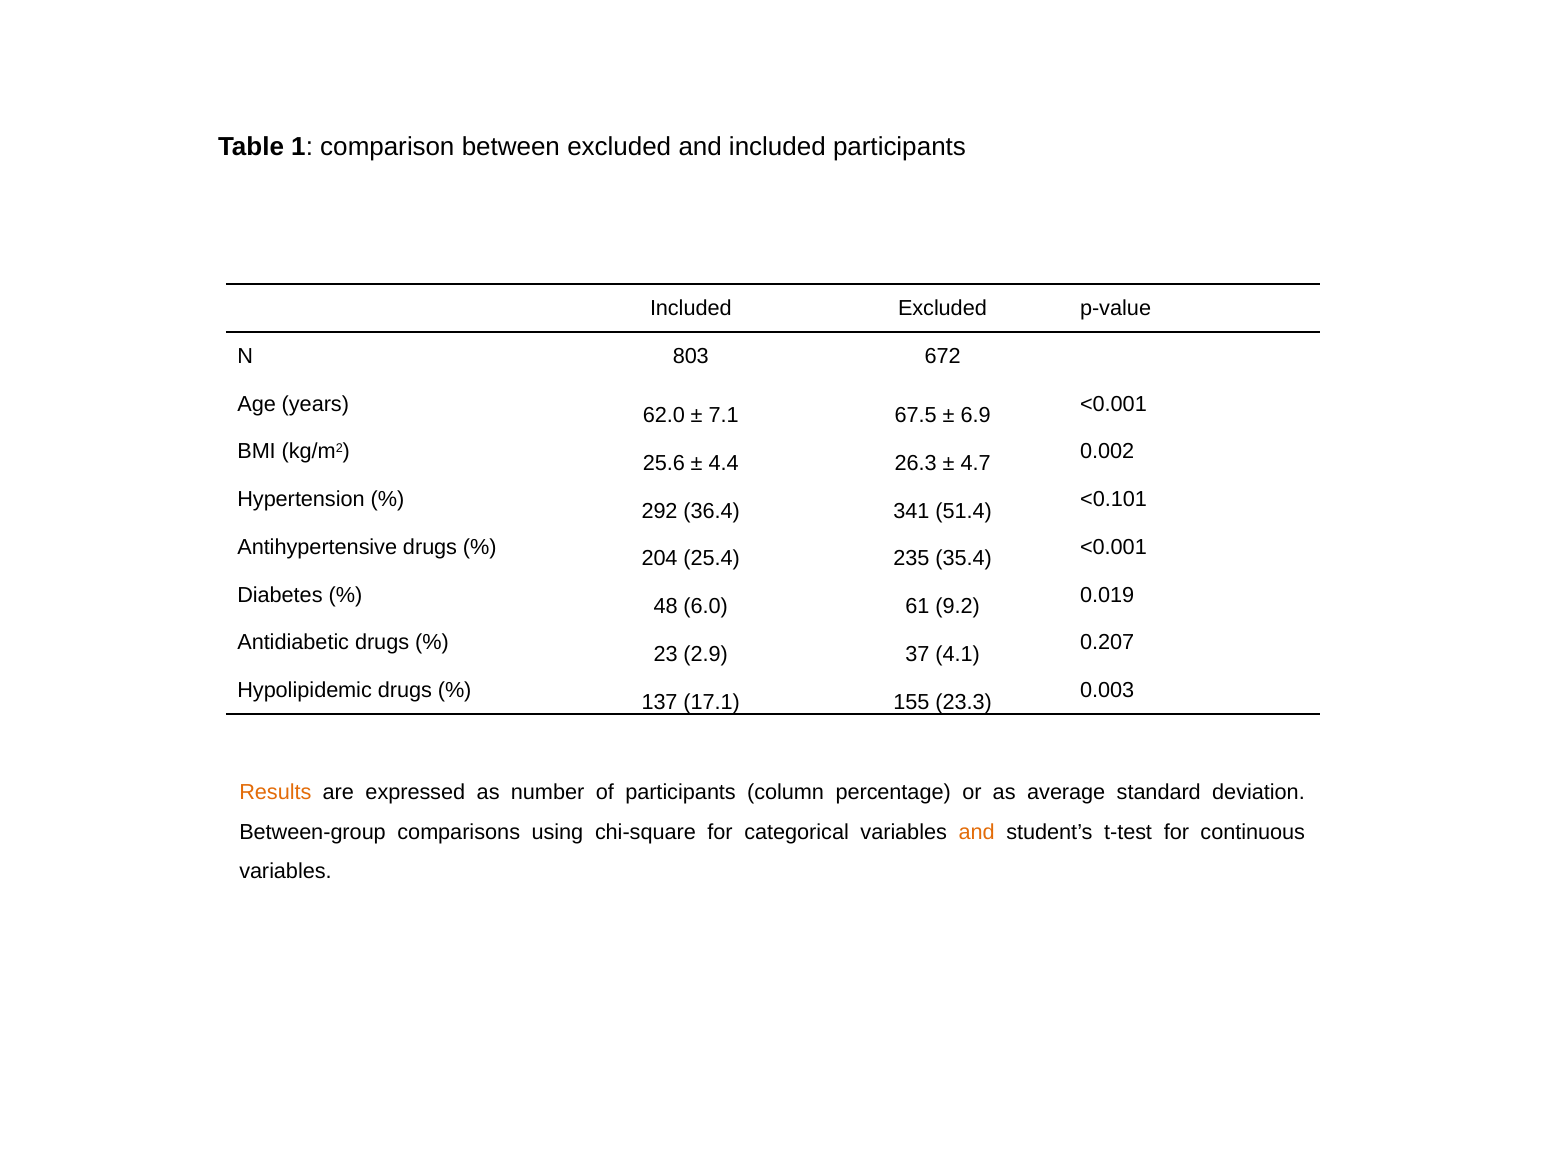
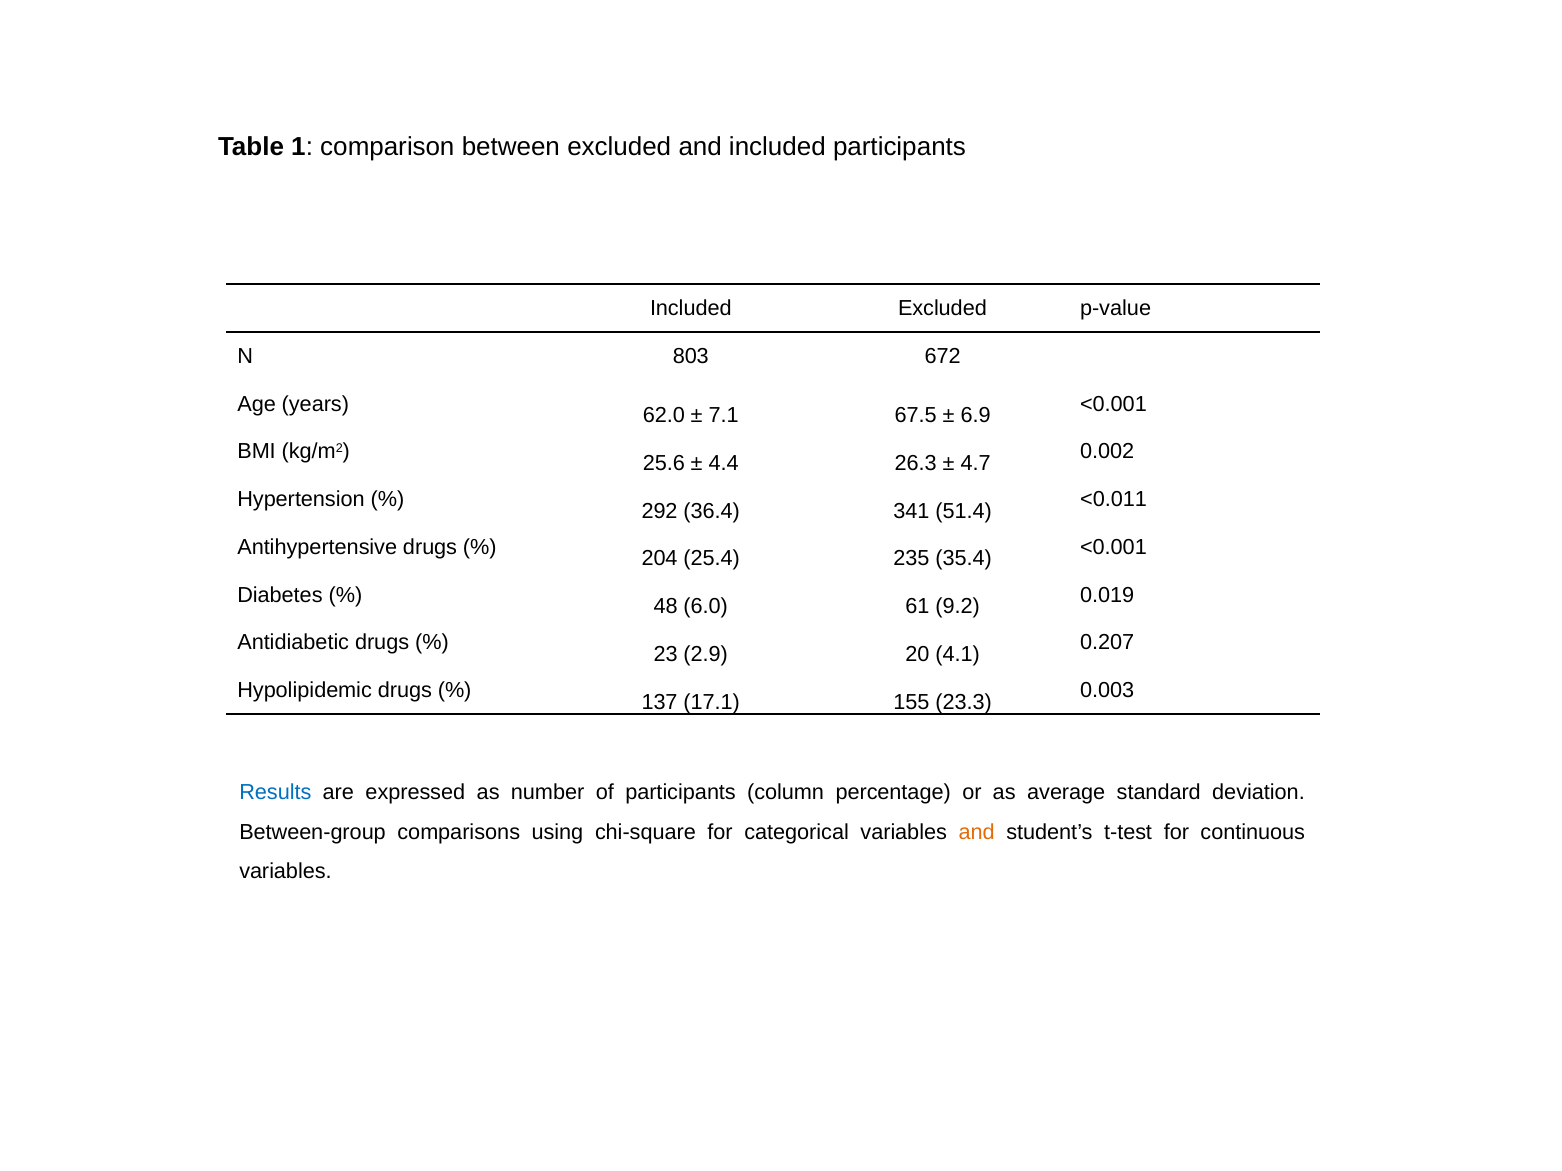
<0.101: <0.101 -> <0.011 (1114, 500)
37: 37 -> 20 (917, 654)
Results colour: orange -> blue (275, 793)
